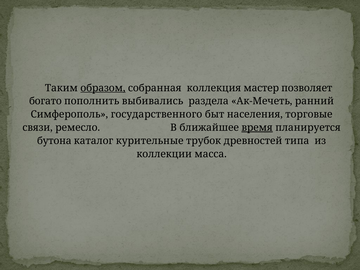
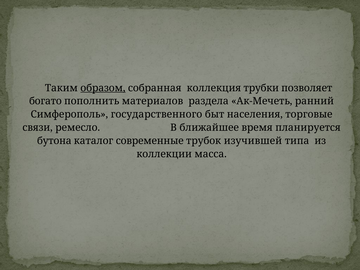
мастер: мастер -> трубки (261, 88)
выбивались: выбивались -> материалов (153, 101)
время underline: present -> none (257, 128)
курительные: курительные -> современные (150, 141)
древностей: древностей -> изучившей (253, 141)
